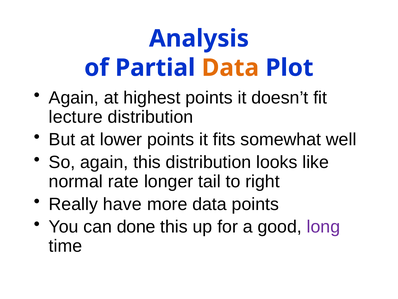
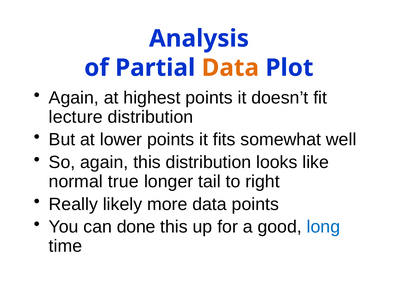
rate: rate -> true (123, 181)
have: have -> likely (122, 204)
long colour: purple -> blue (323, 226)
